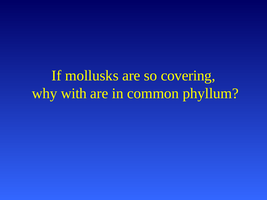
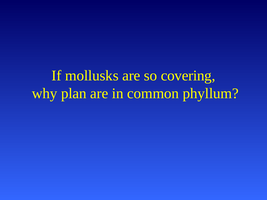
with: with -> plan (74, 94)
